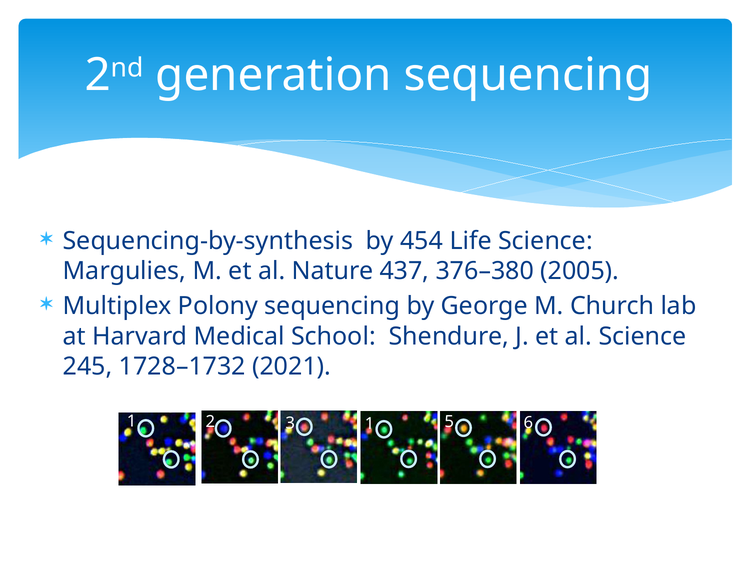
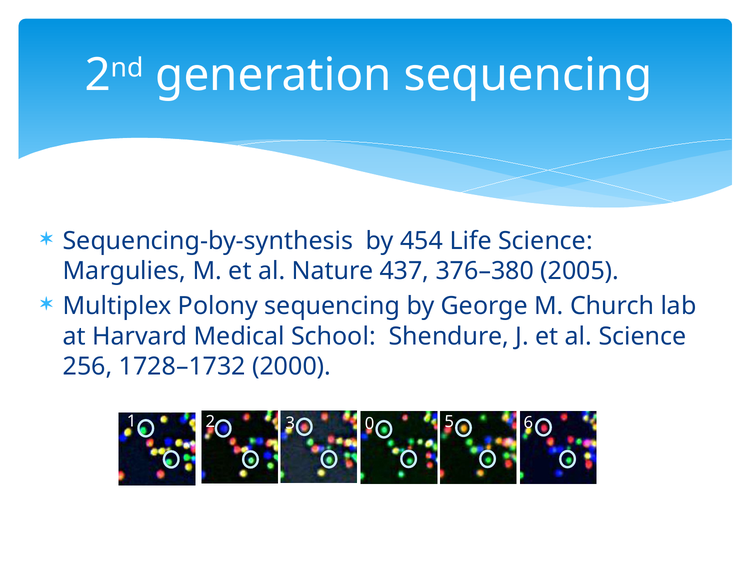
245: 245 -> 256 (88, 366)
2021: 2021 -> 2000 (292, 366)
3 1: 1 -> 0 (370, 424)
